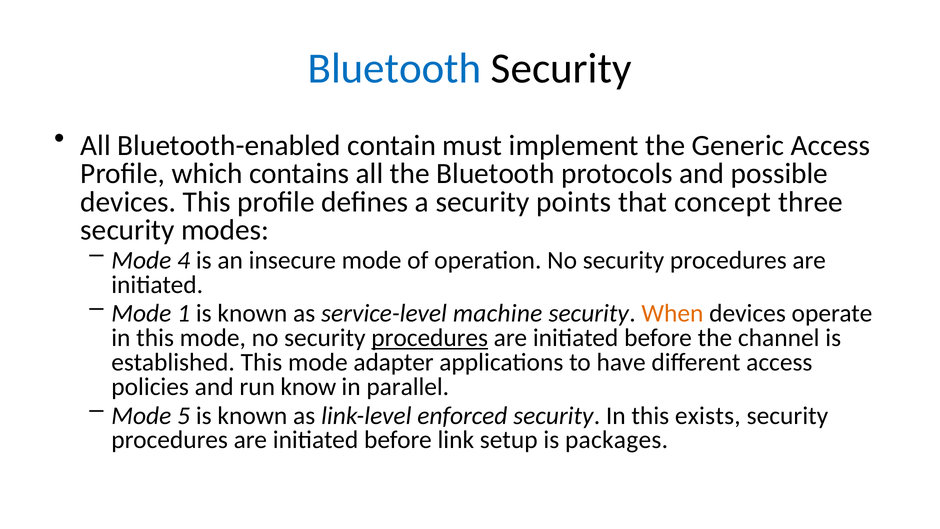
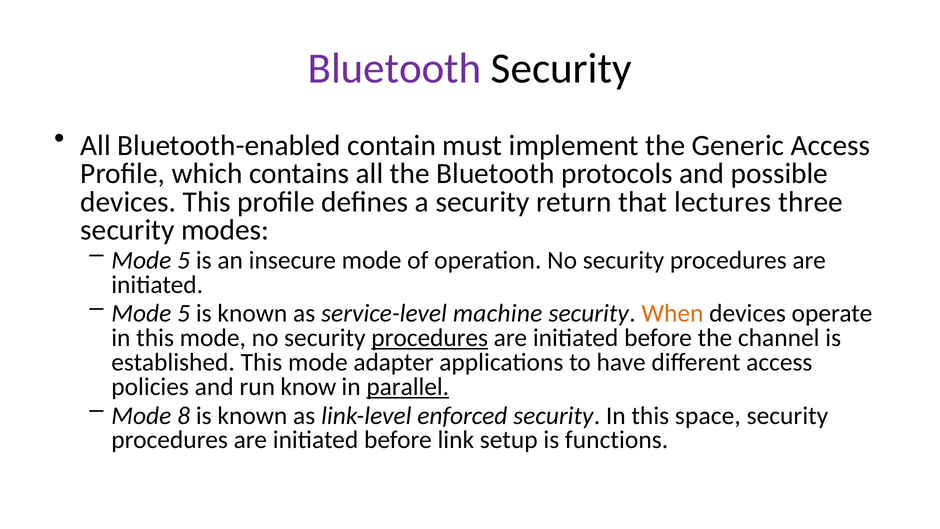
Bluetooth colour: blue -> purple (395, 68)
points: points -> return (574, 202)
concept: concept -> lectures (723, 202)
4: 4 -> 5 (184, 260)
1: 1 -> 5 (184, 313)
parallel underline: none -> present (408, 387)
5: 5 -> 8 (184, 415)
exists: exists -> space (708, 415)
packages: packages -> functions (617, 440)
